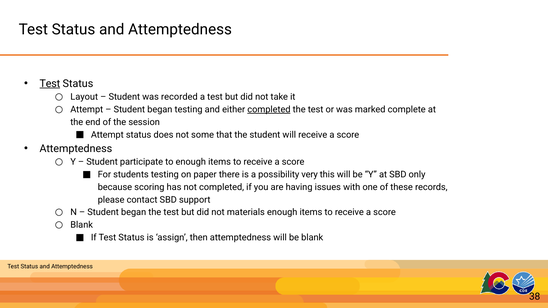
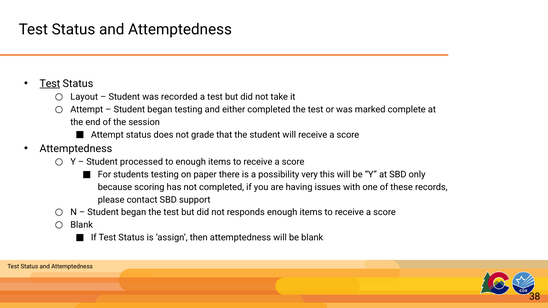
completed underline: present -> none (269, 110)
some: some -> grade (203, 135)
participate: participate -> processed (141, 162)
materials: materials -> responds (246, 212)
